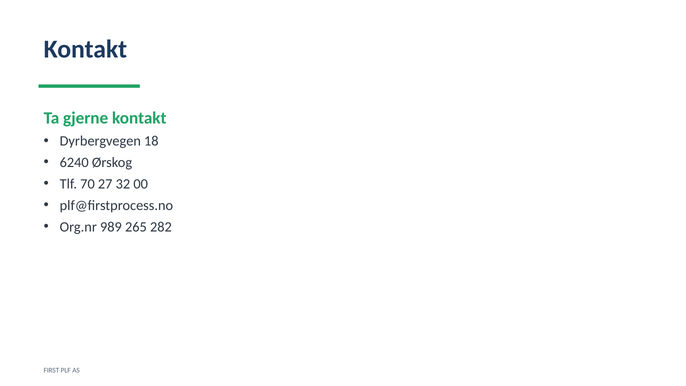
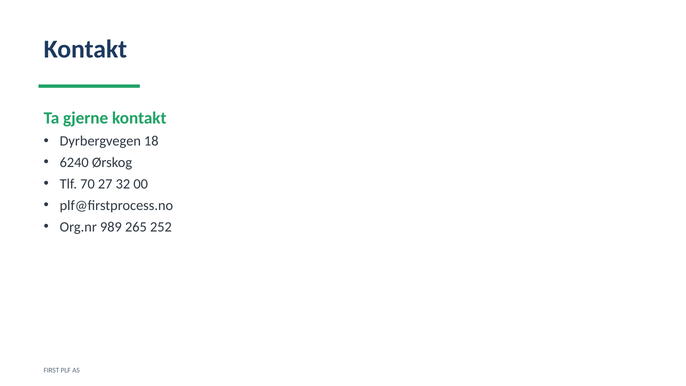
282: 282 -> 252 (161, 227)
